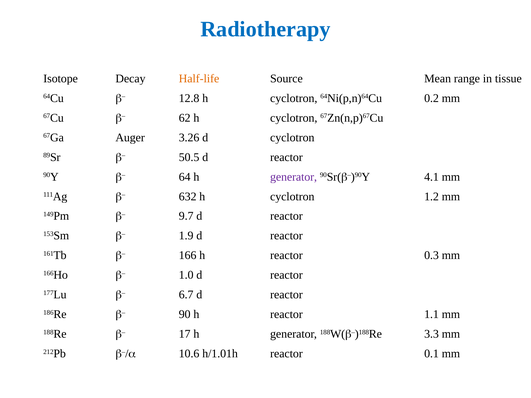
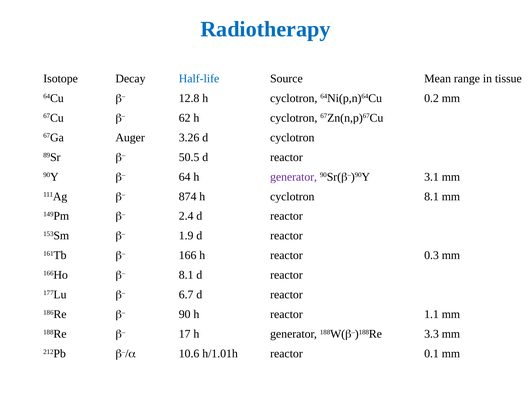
Half-life colour: orange -> blue (199, 79)
4.1: 4.1 -> 3.1 (432, 177)
632: 632 -> 874 (188, 197)
cyclotron 1.2: 1.2 -> 8.1 (432, 197)
9.7: 9.7 -> 2.4 (186, 216)
1.0: 1.0 -> 8.1 (186, 275)
